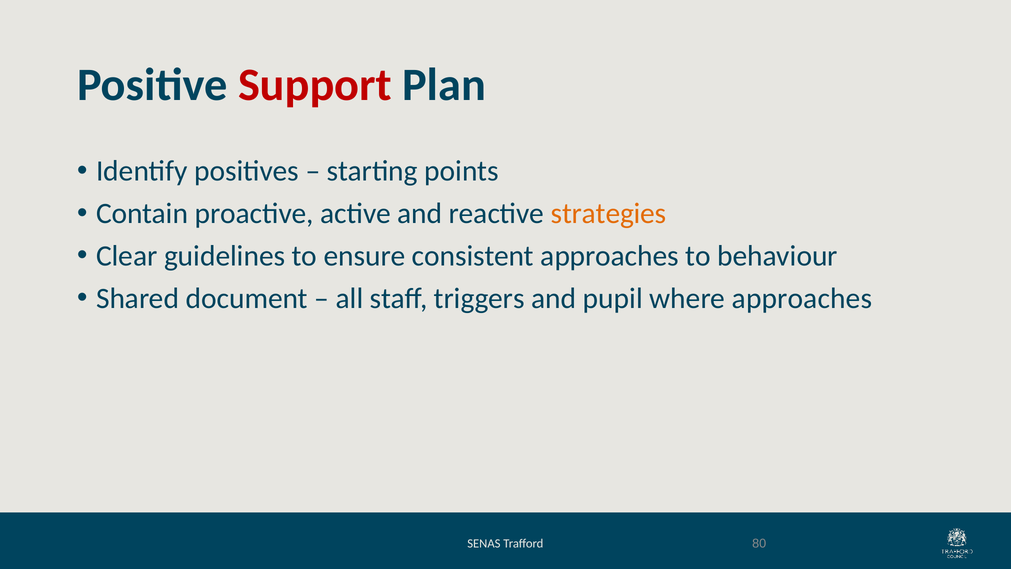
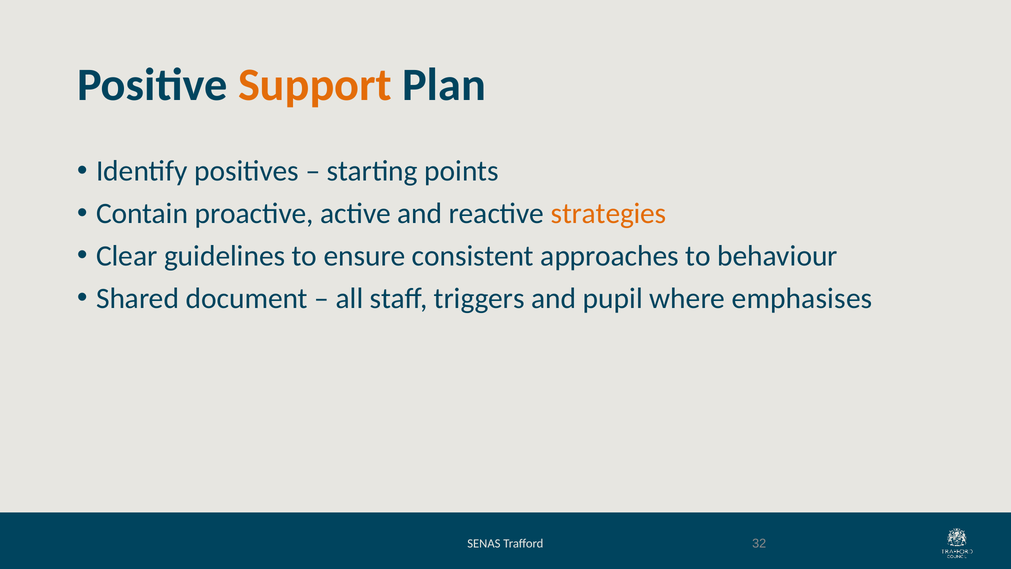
Support colour: red -> orange (315, 85)
where approaches: approaches -> emphasises (802, 298)
80: 80 -> 32 (759, 543)
